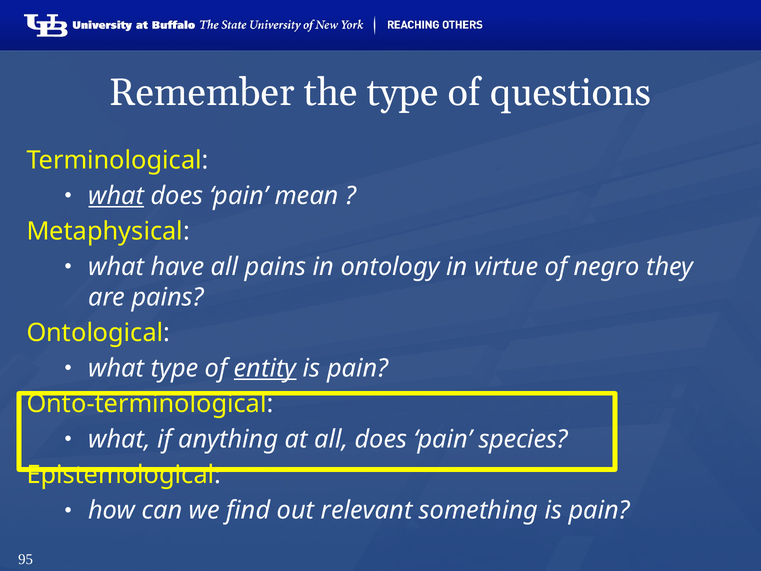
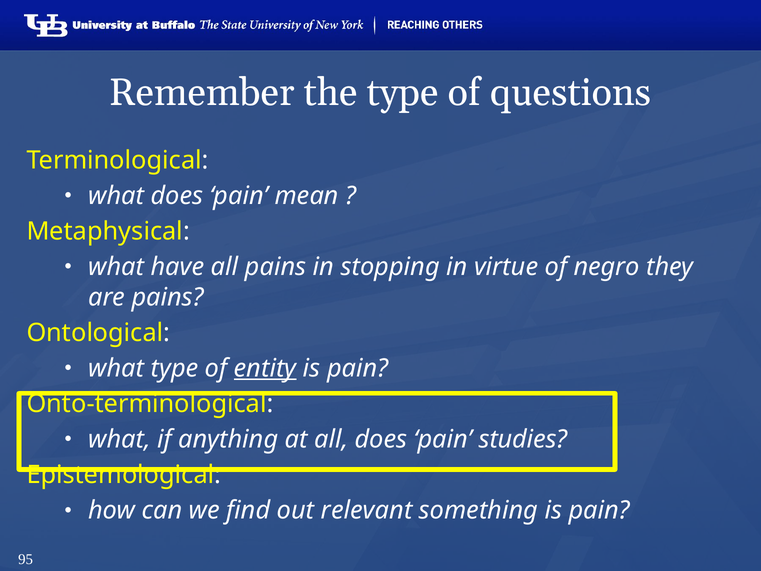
what underline: present -> none (116, 196)
ontology: ontology -> stopping (390, 267)
species: species -> studies (523, 439)
